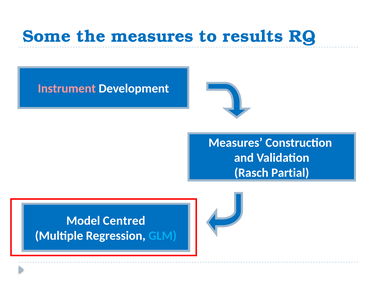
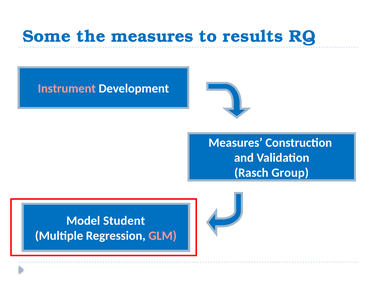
Partial: Partial -> Group (290, 173)
Centred: Centred -> Student (124, 220)
GLM colour: light blue -> pink (163, 235)
